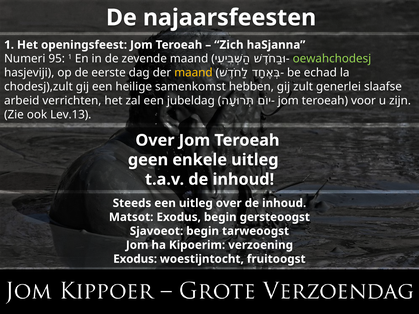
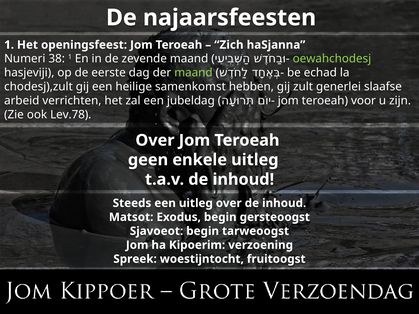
95: 95 -> 38 (57, 59)
maand colour: yellow -> light green (193, 73)
Lev.13: Lev.13 -> Lev.78 (71, 115)
Exodus: Exodus -> Spreek (135, 259)
